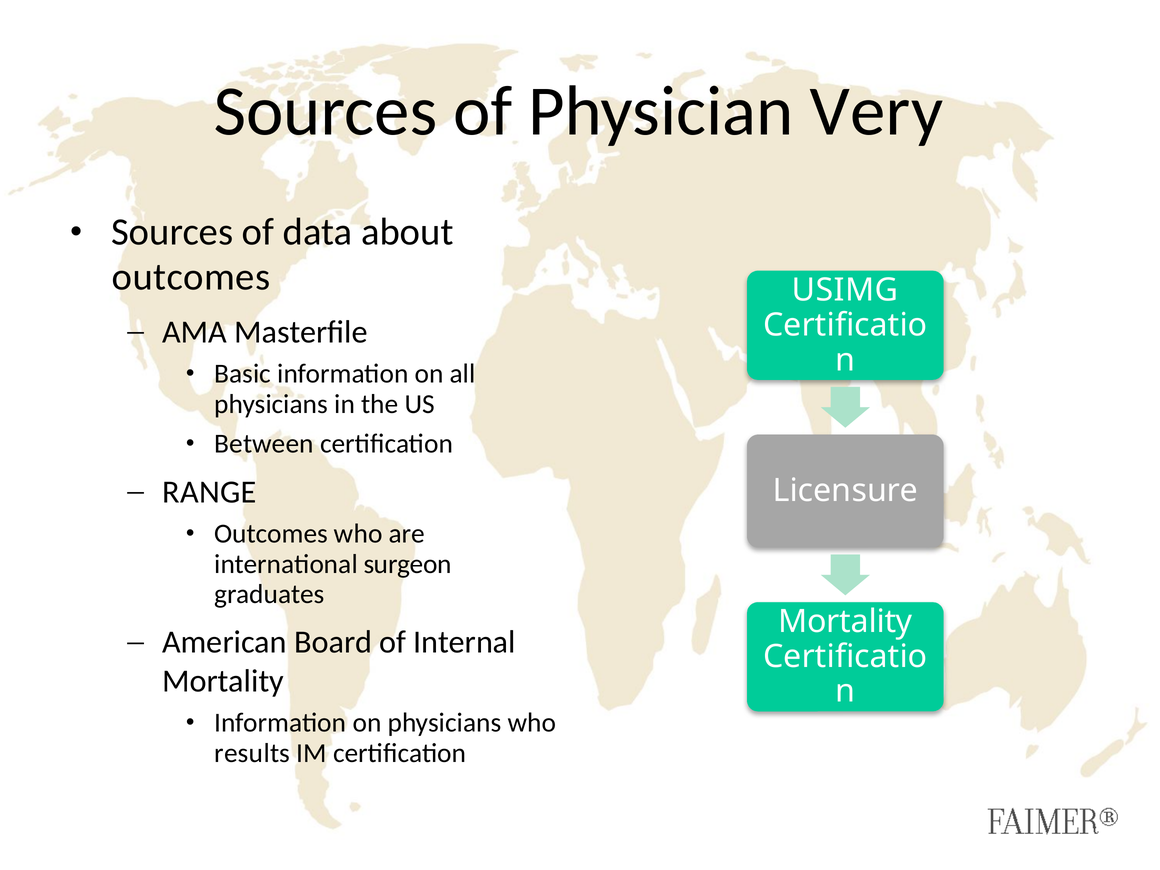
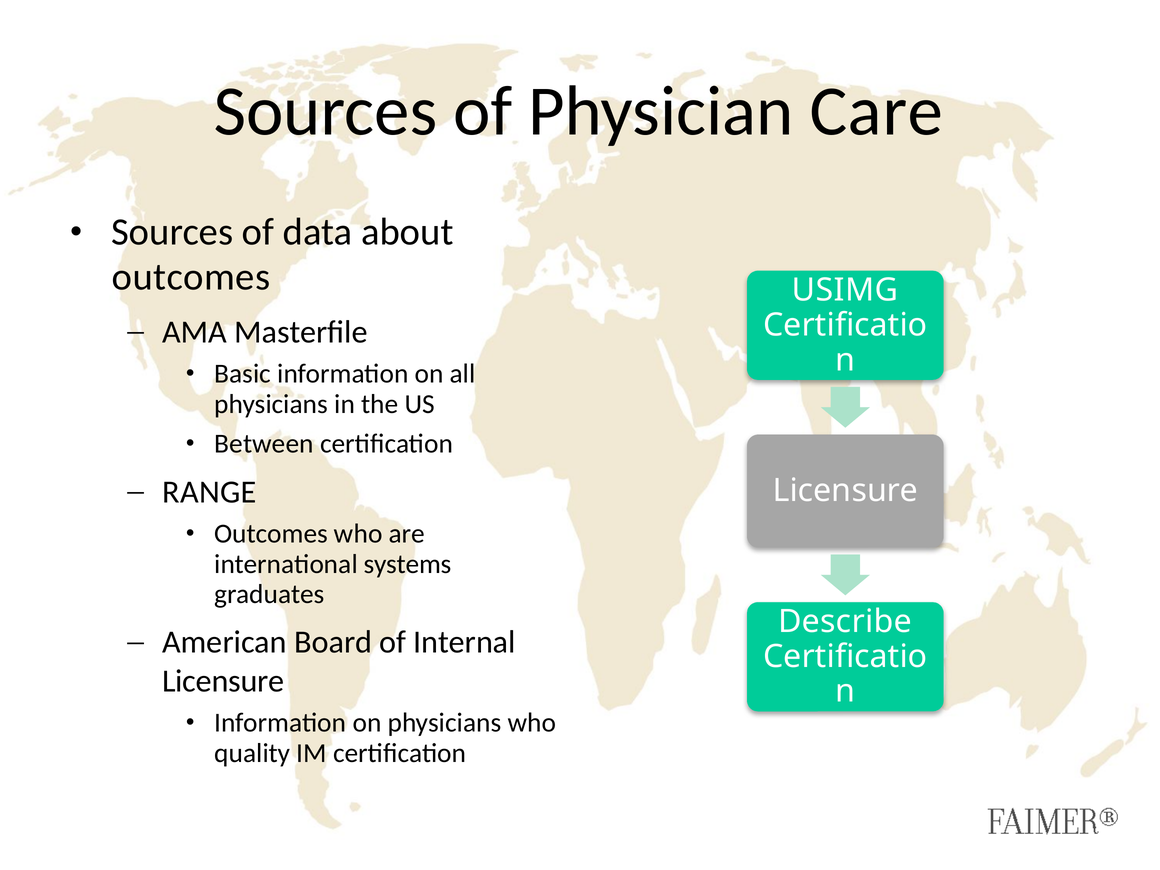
Very: Very -> Care (876, 111)
surgeon: surgeon -> systems (408, 564)
Mortality: Mortality -> Describe (845, 622)
Mortality: Mortality -> Licensure (223, 681)
results: results -> quality (252, 753)
